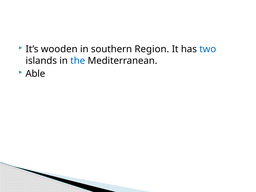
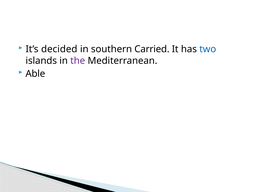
wooden: wooden -> decided (59, 49)
Region: Region -> Carried (152, 49)
the colour: blue -> purple (78, 61)
